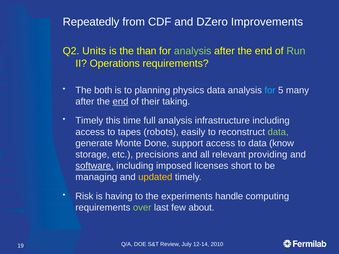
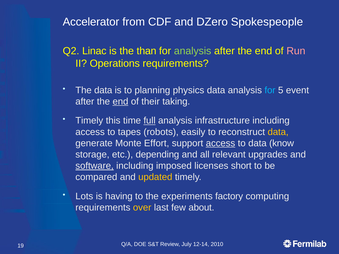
Repeatedly: Repeatedly -> Accelerator (91, 22)
Improvements: Improvements -> Spokespeople (267, 22)
Units: Units -> Linac (94, 51)
Run colour: light green -> pink (296, 51)
The both: both -> data (103, 90)
many: many -> event (297, 90)
full underline: none -> present (150, 121)
data colour: light green -> yellow (278, 132)
Done: Done -> Effort (157, 143)
access underline: none -> present (220, 143)
precisions: precisions -> depending (157, 155)
providing: providing -> upgrades (268, 155)
managing: managing -> compared (96, 177)
Risk: Risk -> Lots (84, 196)
handle: handle -> factory (229, 196)
over colour: light green -> yellow (142, 208)
